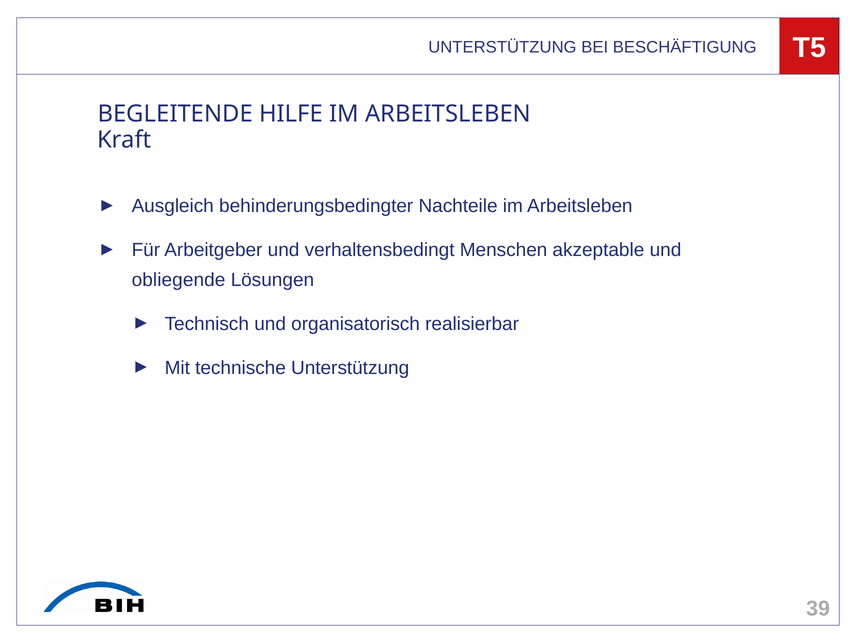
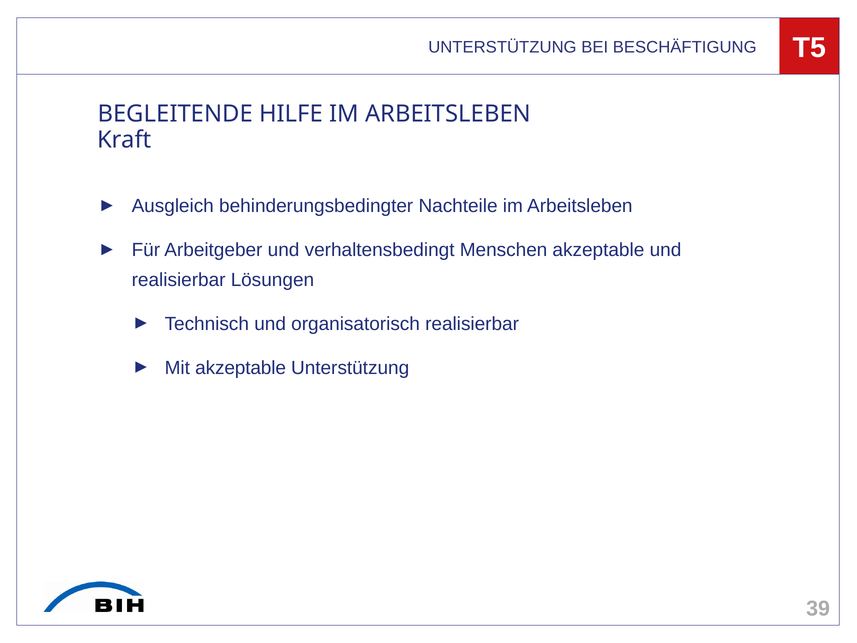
obliegende: obliegende -> realisierbar (179, 280)
Mit technische: technische -> akzeptable (241, 368)
